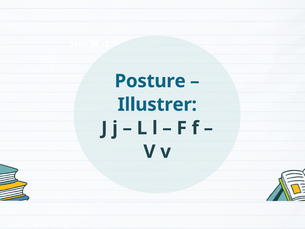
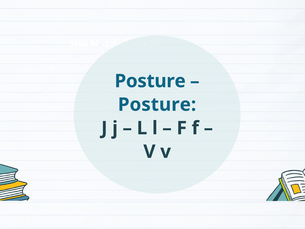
Illustrer: Illustrer -> Posture (157, 104)
